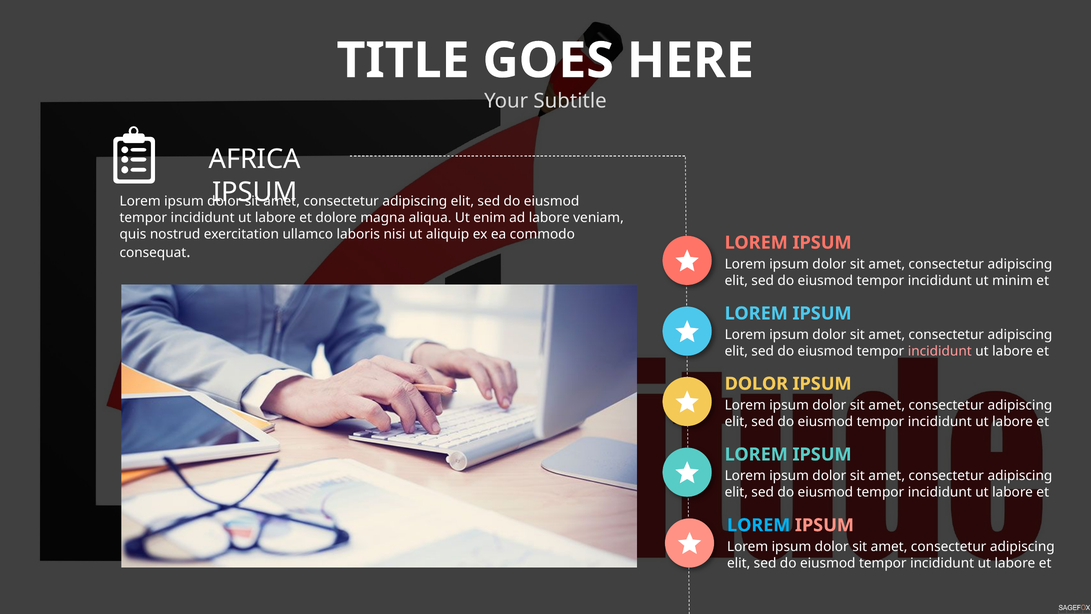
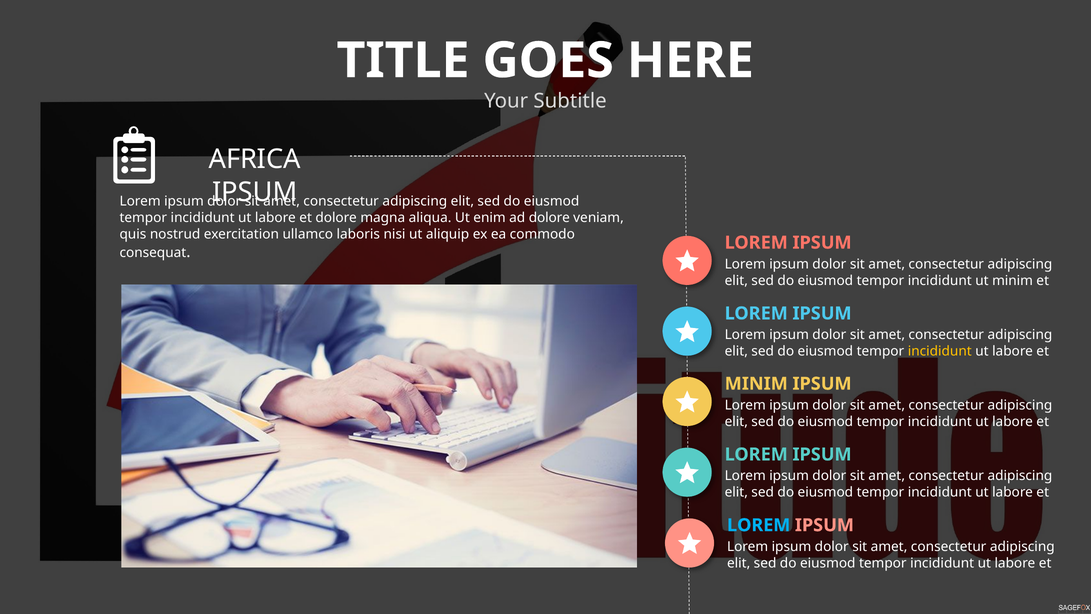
ad labore: labore -> dolore (549, 218)
incididunt colour: pink -> yellow (940, 351)
DOLOR: DOLOR -> MINIM (756, 384)
